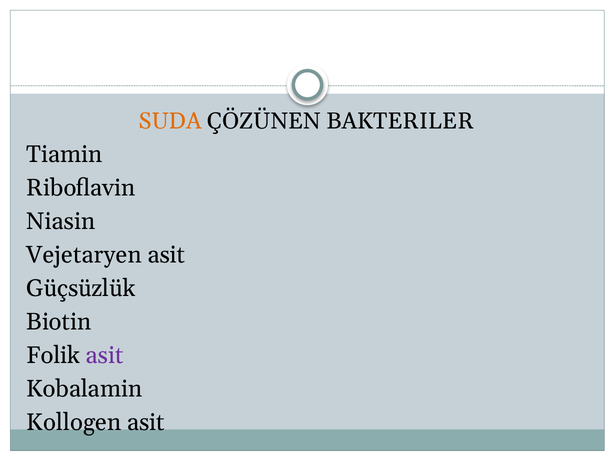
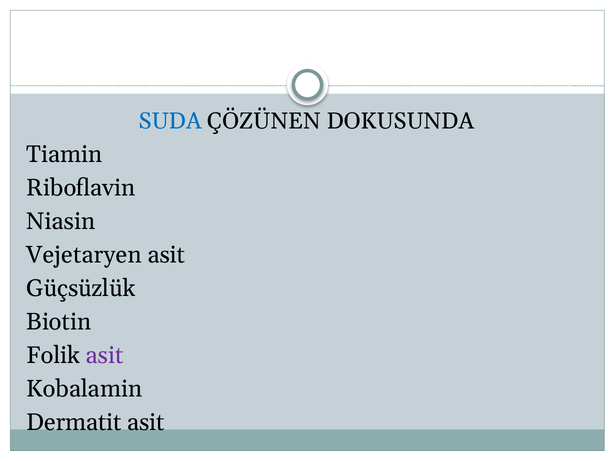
SUDA colour: orange -> blue (170, 121)
BAKTERILER: BAKTERILER -> DOKUSUNDA (400, 121)
Kollogen: Kollogen -> Dermatit (74, 422)
